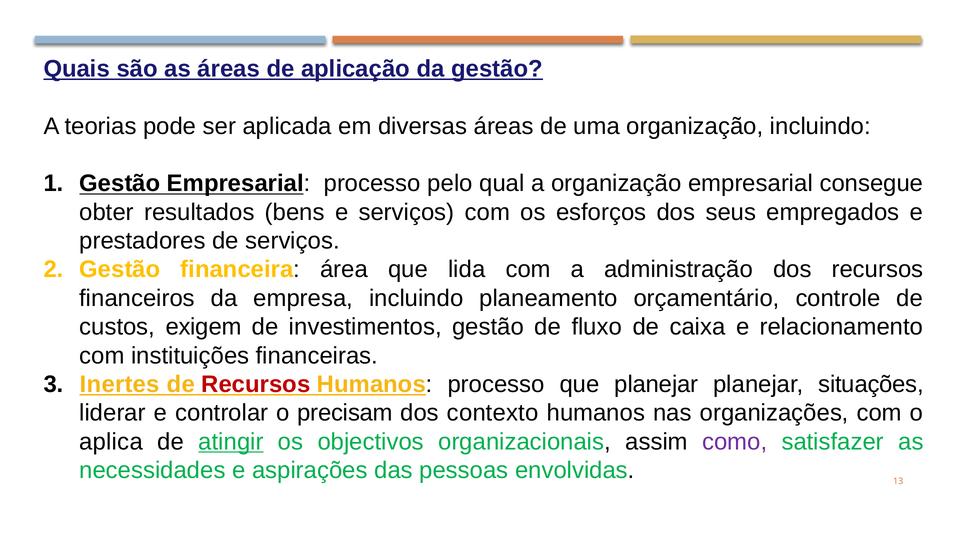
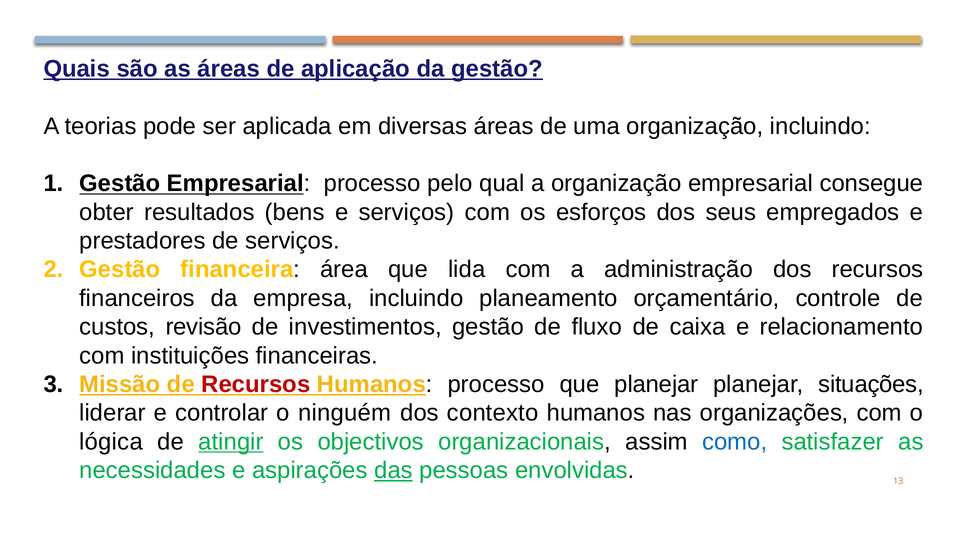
exigem: exigem -> revisão (204, 327)
Inertes: Inertes -> Missão (120, 384)
precisam: precisam -> ninguém (345, 413)
aplica: aplica -> lógica (111, 442)
como colour: purple -> blue (735, 442)
das underline: none -> present (393, 470)
